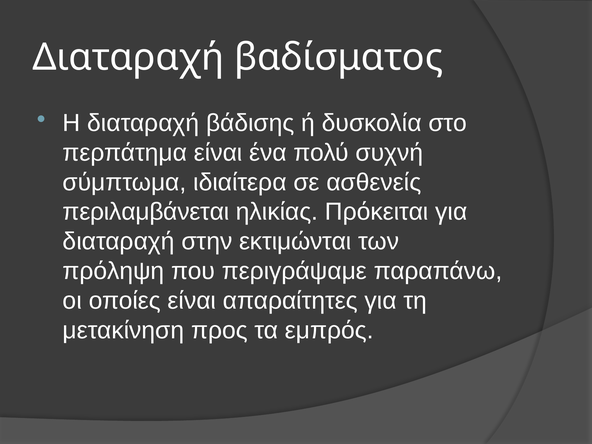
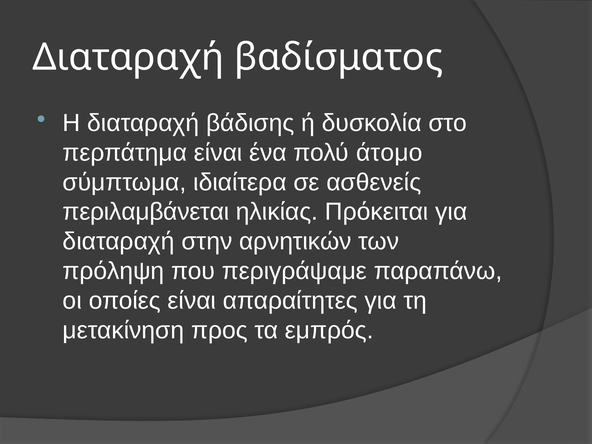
συχνή: συχνή -> άτομο (389, 153)
εκτιμώνται: εκτιμώνται -> αρνητικών (295, 241)
